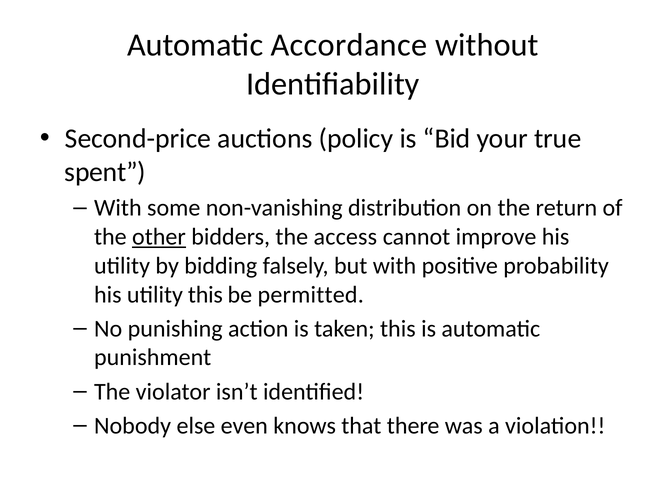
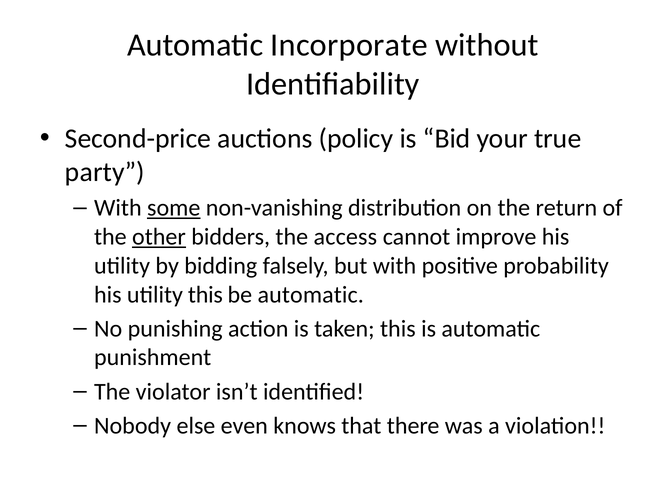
Accordance: Accordance -> Incorporate (349, 45)
spent: spent -> party (105, 172)
some underline: none -> present (174, 208)
be permitted: permitted -> automatic (311, 294)
